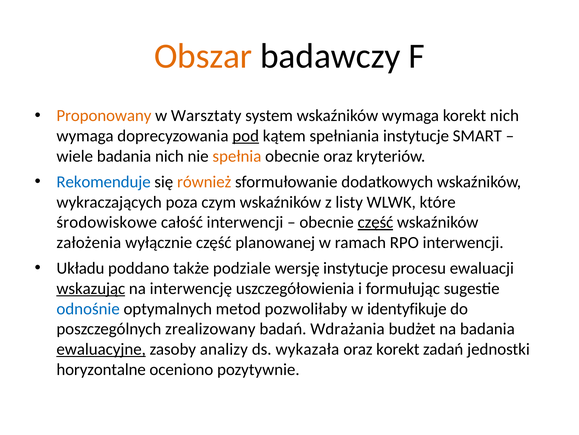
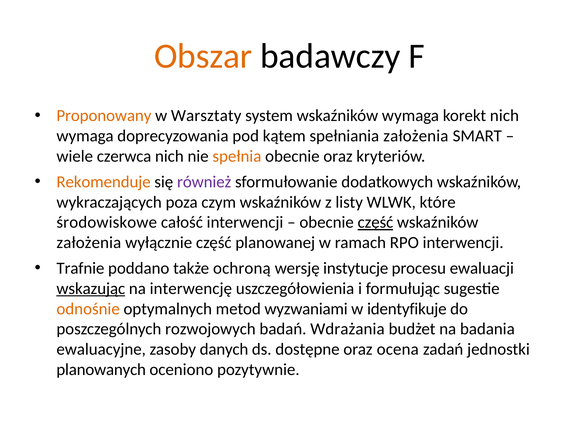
pod underline: present -> none (246, 136)
spełniania instytucje: instytucje -> założenia (416, 136)
wiele badania: badania -> czerwca (124, 156)
Rekomenduje colour: blue -> orange (104, 181)
również colour: orange -> purple (204, 181)
Układu: Układu -> Trafnie (80, 268)
podziale: podziale -> ochroną (242, 268)
odnośnie colour: blue -> orange (88, 308)
pozwoliłaby: pozwoliłaby -> wyzwaniami (306, 308)
zrealizowany: zrealizowany -> rozwojowych (210, 328)
ewaluacyjne underline: present -> none (101, 349)
analizy: analizy -> danych (224, 349)
wykazała: wykazała -> dostępne (307, 349)
oraz korekt: korekt -> ocena (398, 349)
horyzontalne: horyzontalne -> planowanych (101, 369)
